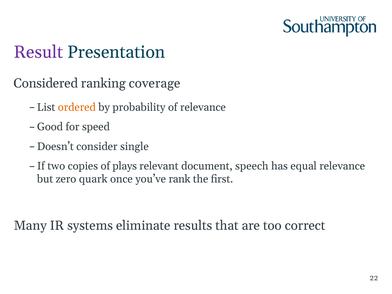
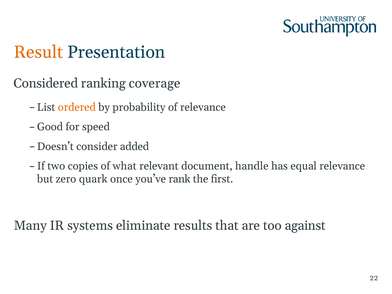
Result colour: purple -> orange (38, 52)
single: single -> added (135, 146)
plays: plays -> what (125, 166)
speech: speech -> handle (252, 166)
correct: correct -> against (305, 226)
